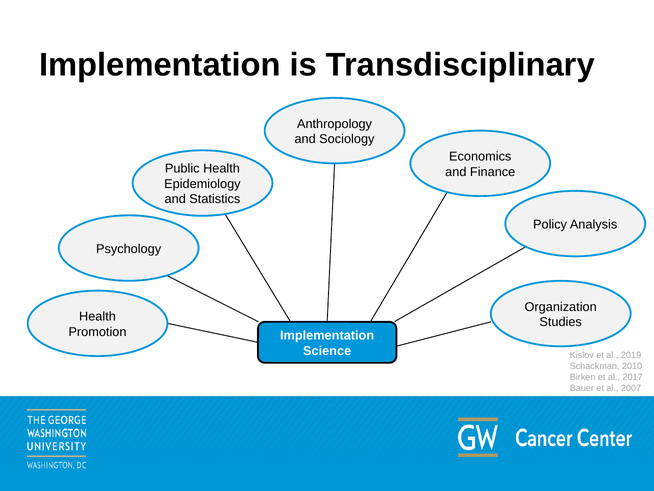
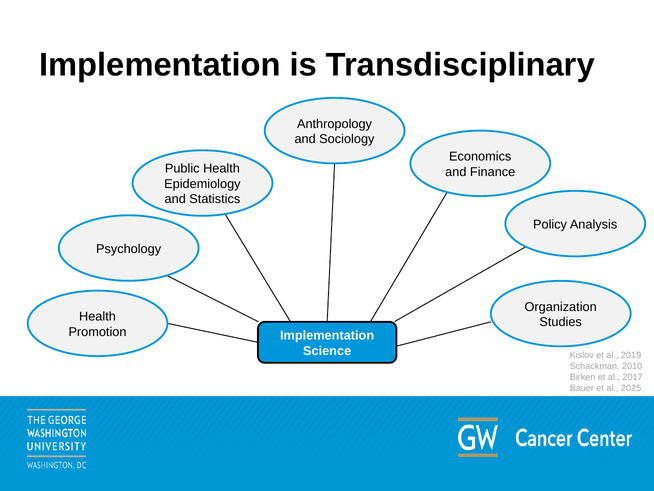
2007: 2007 -> 2025 (631, 388)
